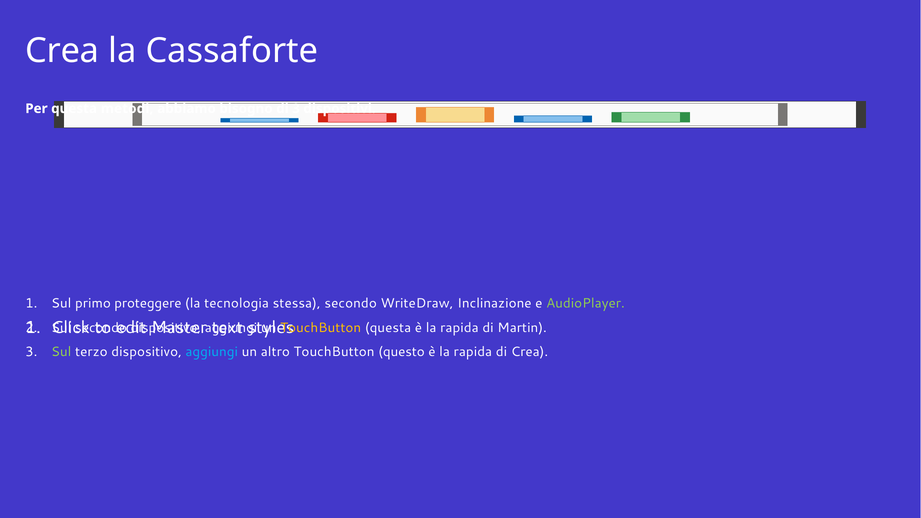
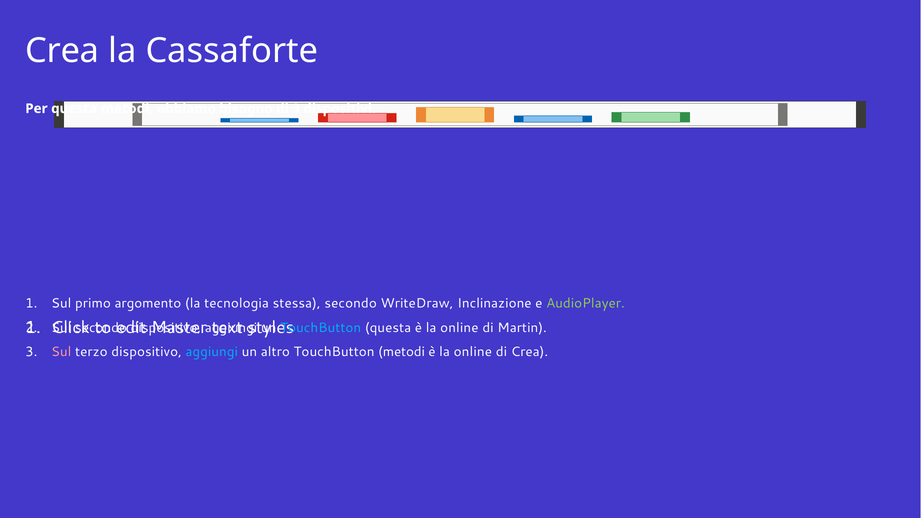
proteggere: proteggere -> argomento (148, 304)
TouchButton colour: yellow -> light blue (321, 328)
questa è la rapida: rapida -> online (459, 328)
Sul colour: light green -> pink (61, 352)
TouchButton questo: questo -> metodi (401, 352)
rapida: rapida -> online (473, 352)
